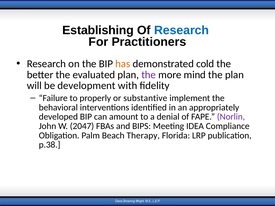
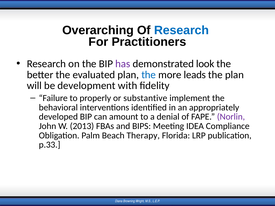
Establishing: Establishing -> Overarching (98, 30)
has colour: orange -> purple (123, 64)
cold: cold -> look (205, 64)
the colour: purple -> blue (149, 75)
mind: mind -> leads (195, 75)
2047: 2047 -> 2013 (82, 126)
p.38: p.38 -> p.33 (50, 145)
